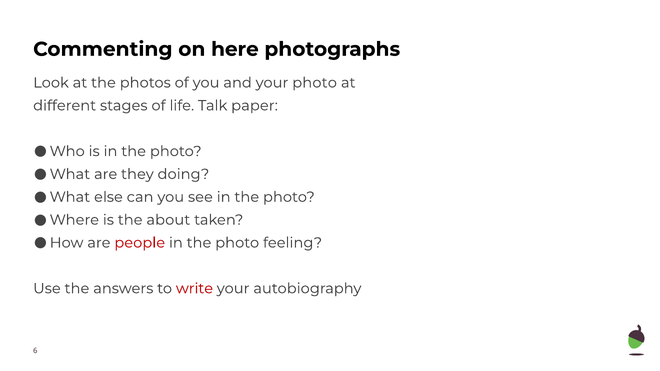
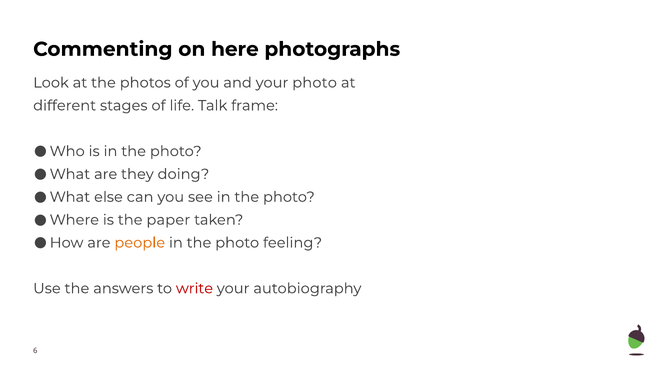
paper: paper -> frame (255, 106)
about: about -> paper (168, 220)
people colour: red -> orange (140, 243)
